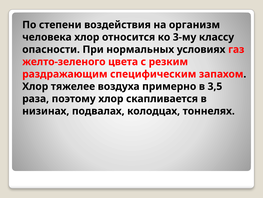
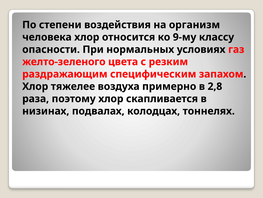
3-му: 3-му -> 9-му (185, 37)
3,5: 3,5 -> 2,8 (215, 86)
